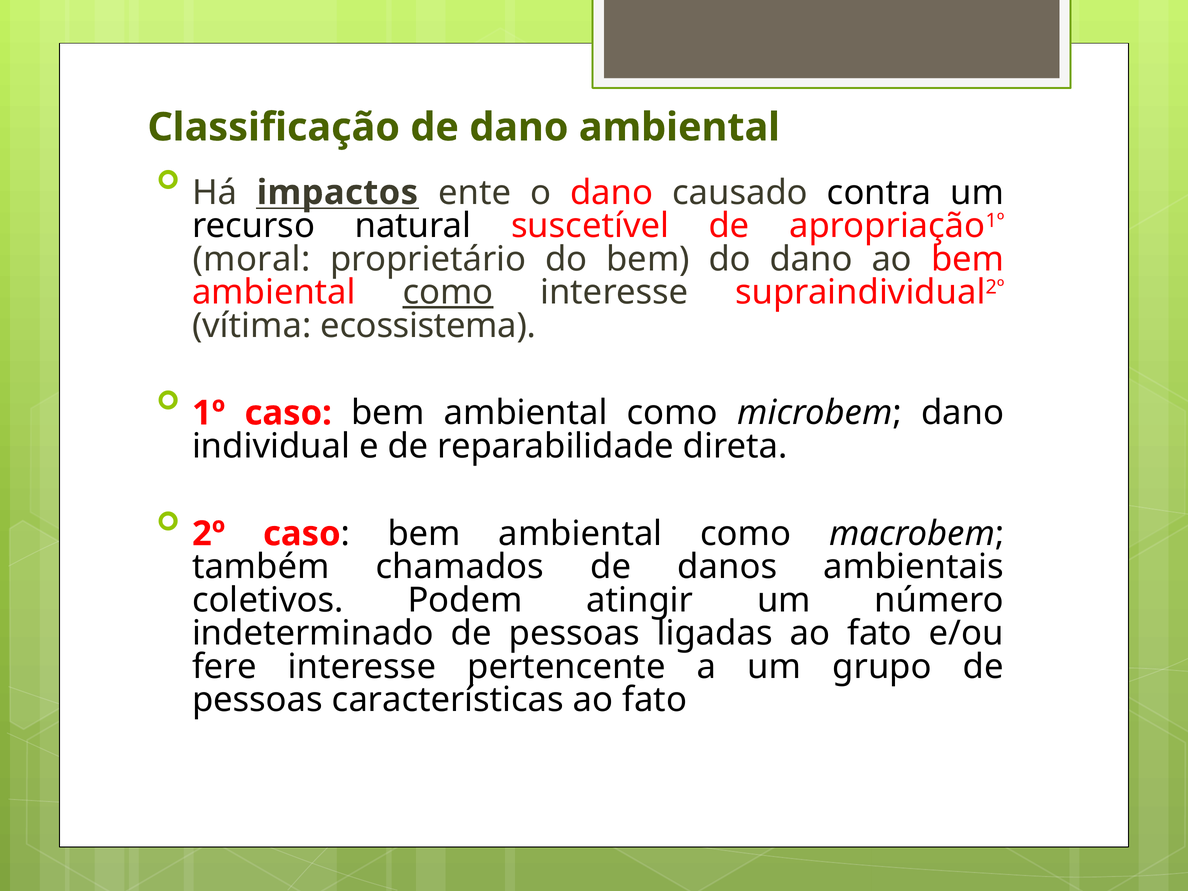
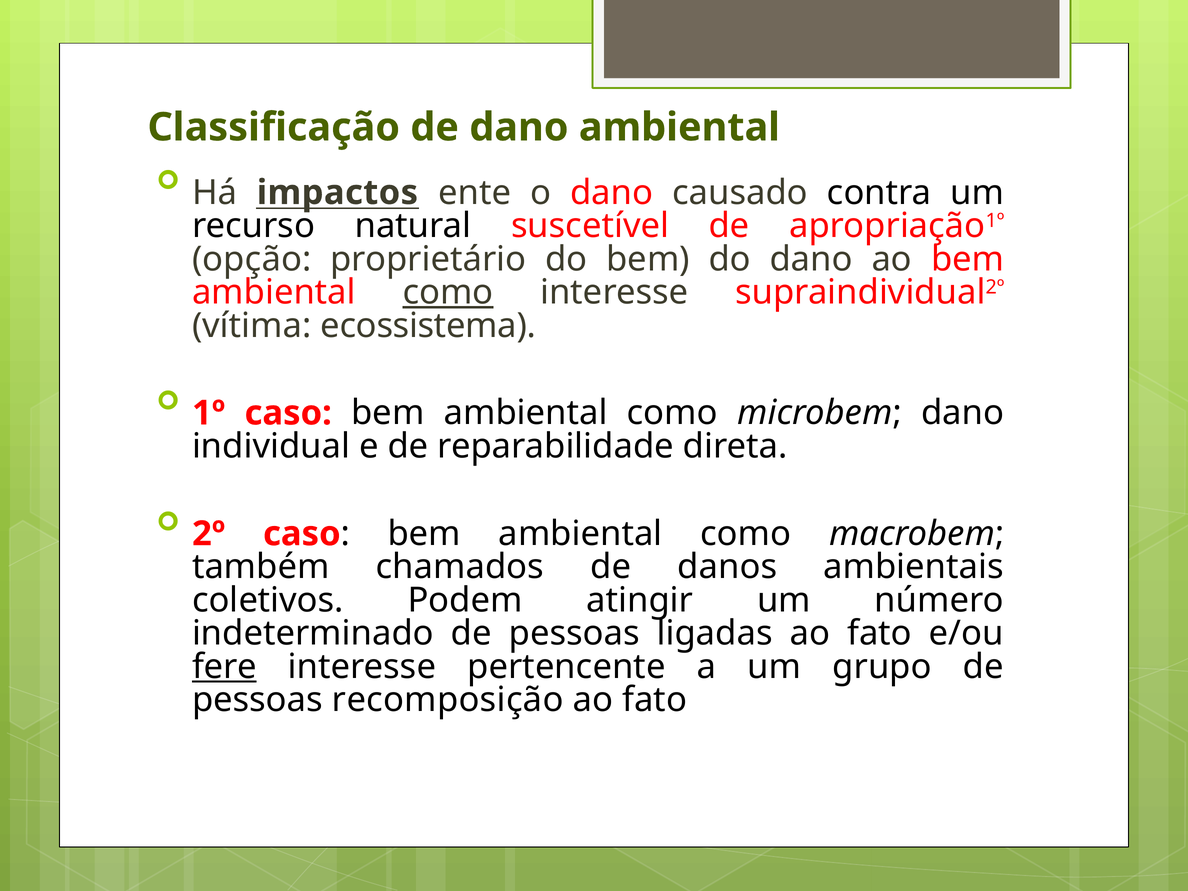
moral: moral -> opção (252, 259)
fere underline: none -> present (224, 667)
características: características -> recomposição (448, 700)
